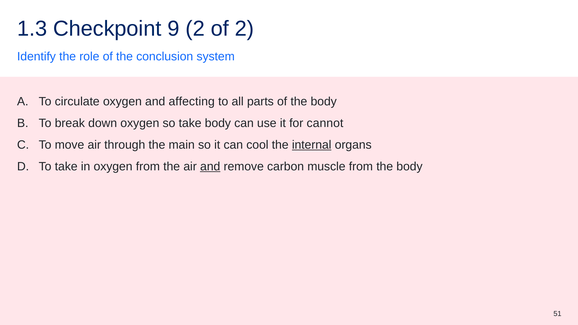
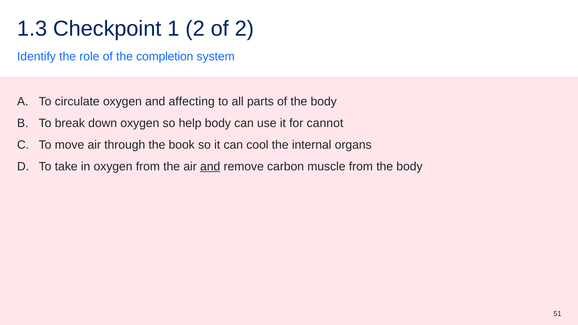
9: 9 -> 1 (174, 29)
conclusion: conclusion -> completion (165, 56)
so take: take -> help (190, 123)
main: main -> book (182, 145)
internal underline: present -> none (312, 145)
